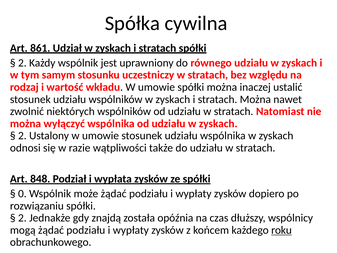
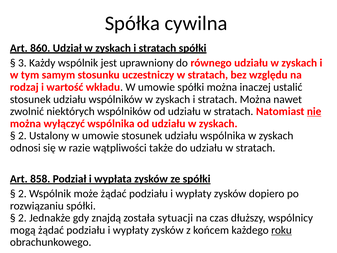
861: 861 -> 860 (40, 48)
2: 2 -> 3 (22, 63)
nie underline: none -> present (314, 111)
848: 848 -> 858 (40, 179)
0: 0 -> 2 (22, 194)
opóźnia: opóźnia -> sytuacji (175, 218)
